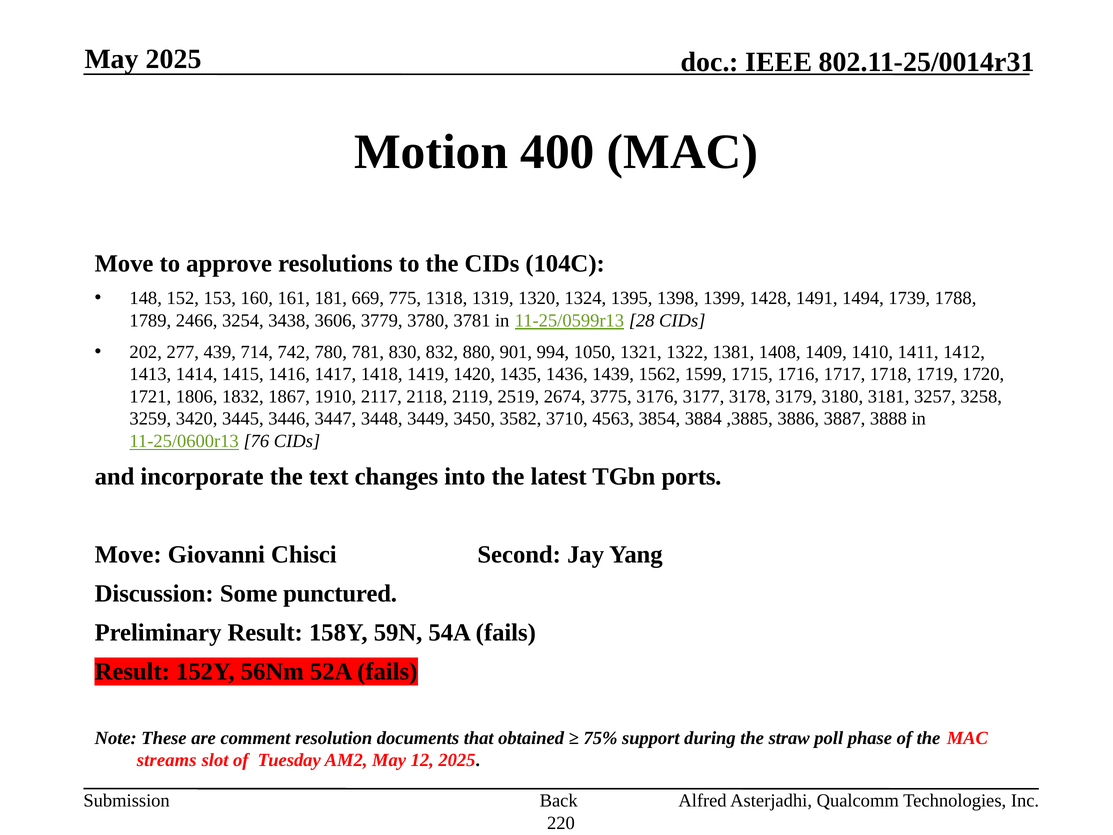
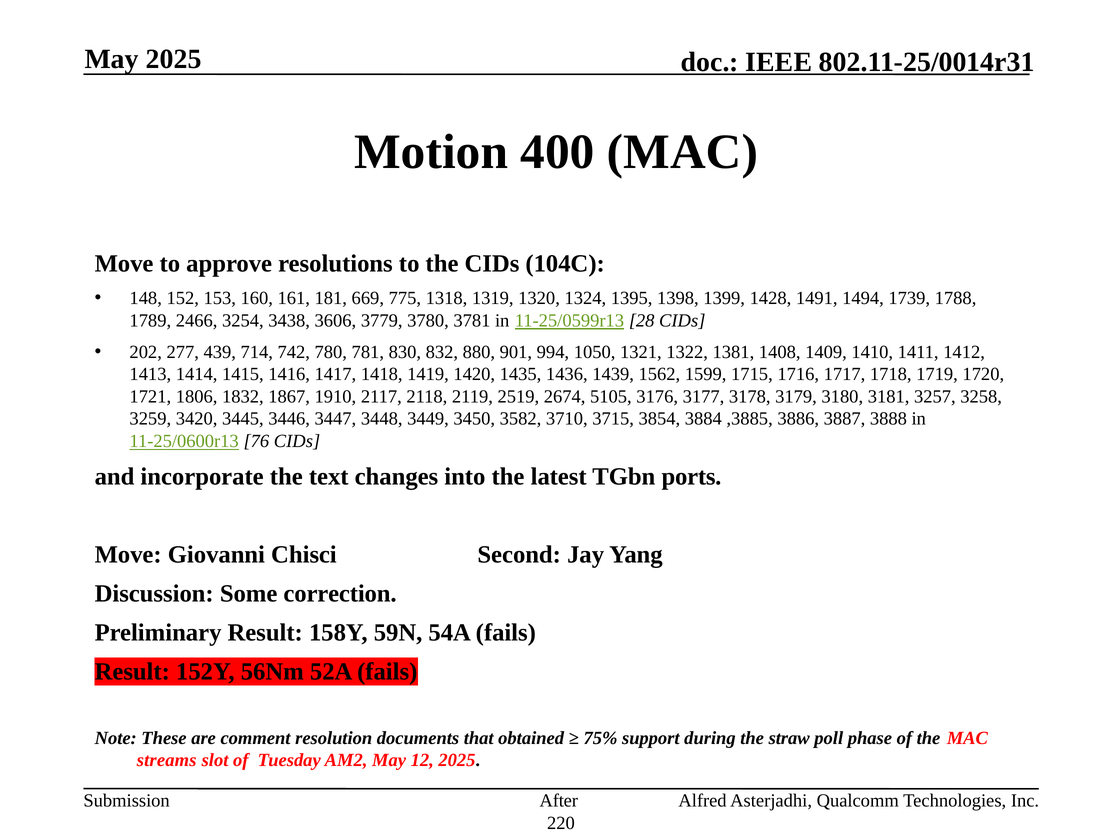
3775: 3775 -> 5105 (611, 396)
4563: 4563 -> 3715 (613, 419)
punctured: punctured -> correction (340, 594)
Back: Back -> After (559, 801)
